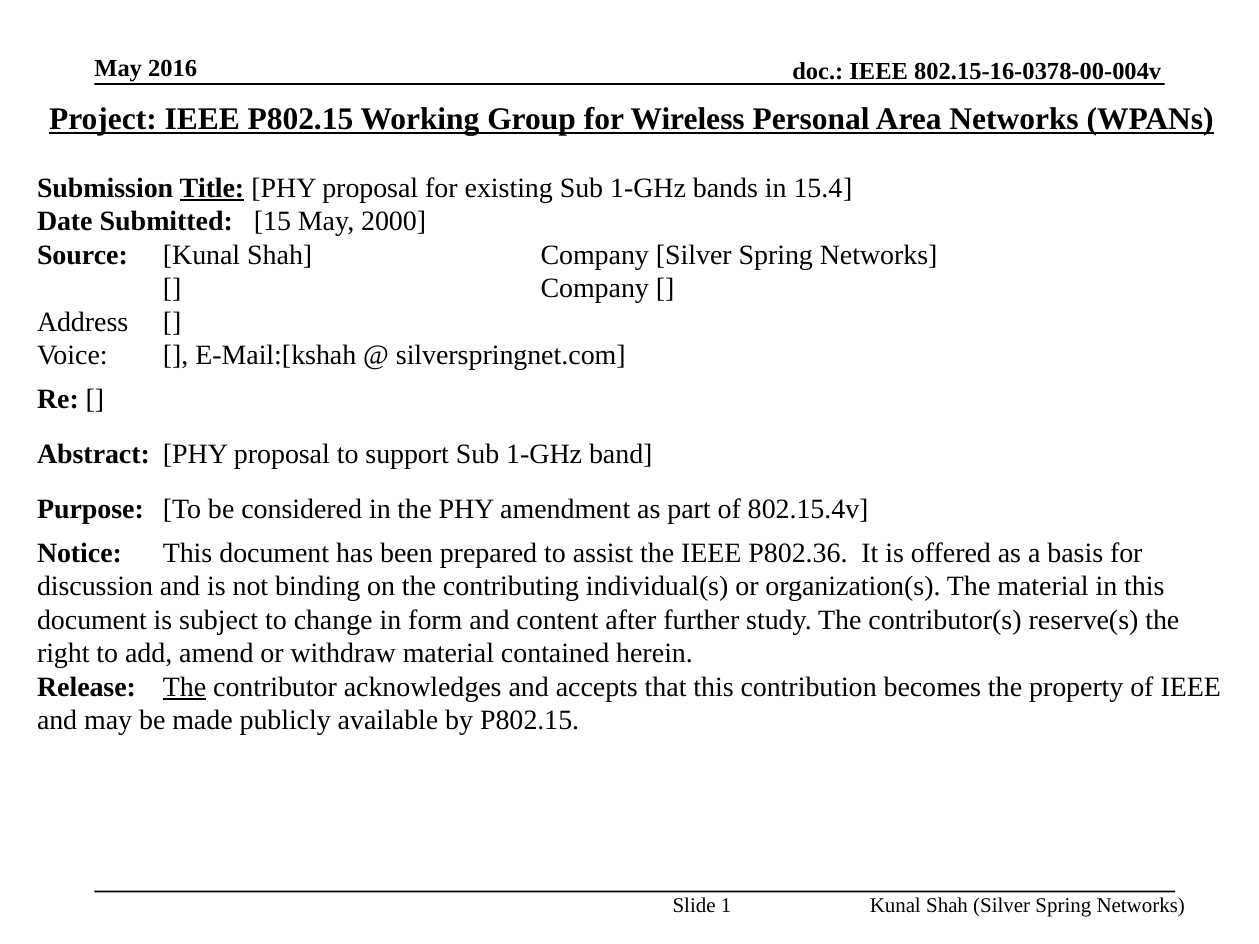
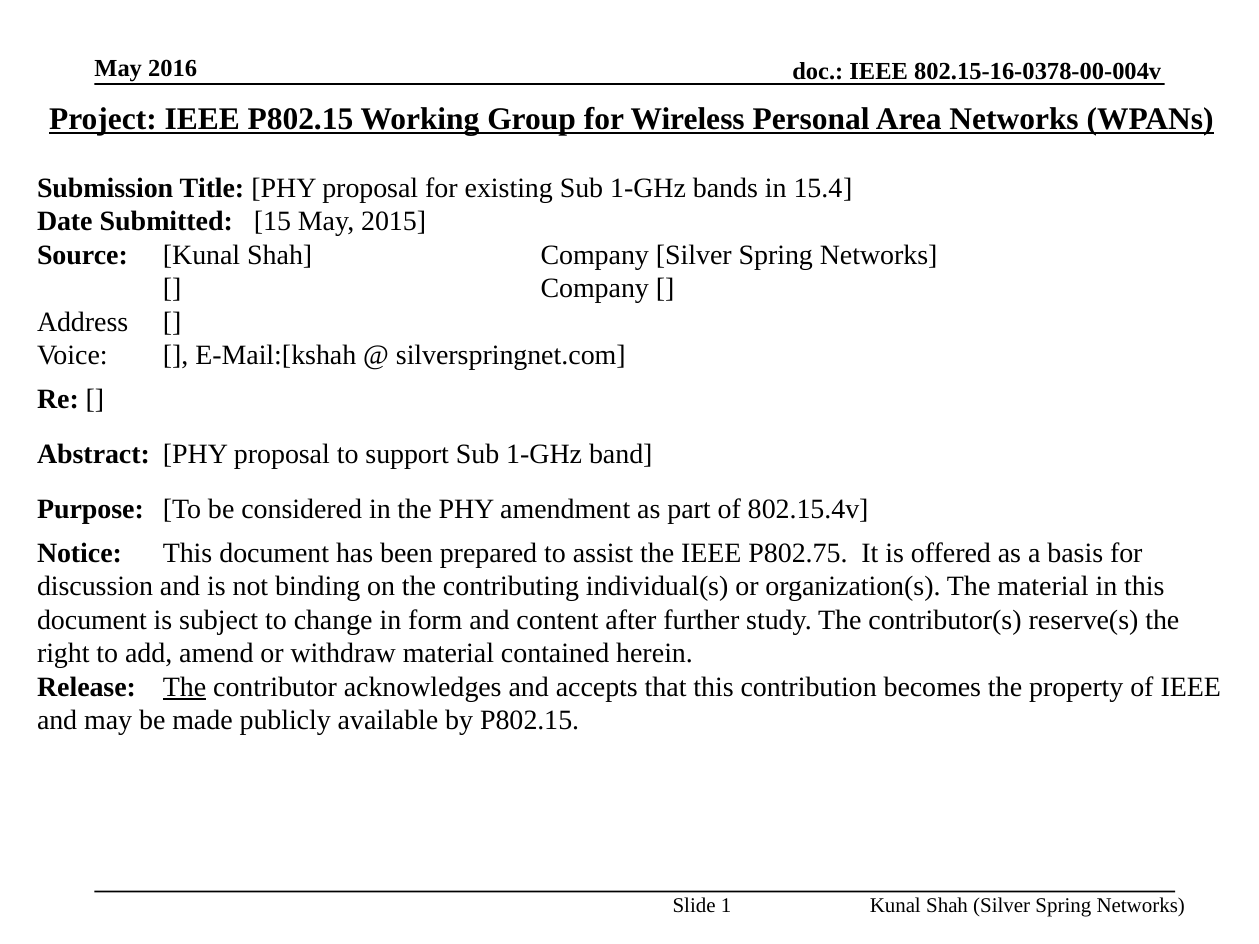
Title underline: present -> none (212, 188)
2000: 2000 -> 2015 (394, 222)
P802.36: P802.36 -> P802.75 (798, 553)
